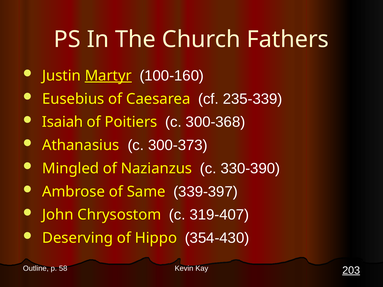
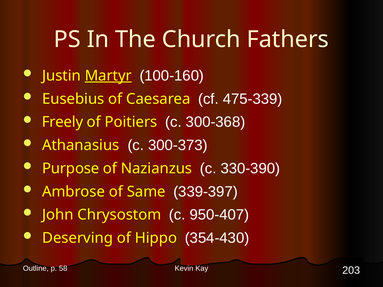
235-339: 235-339 -> 475-339 (253, 99)
Isaiah: Isaiah -> Freely (63, 122)
Mingled: Mingled -> Purpose (71, 169)
319-407: 319-407 -> 950-407 (219, 215)
203 underline: present -> none (351, 271)
